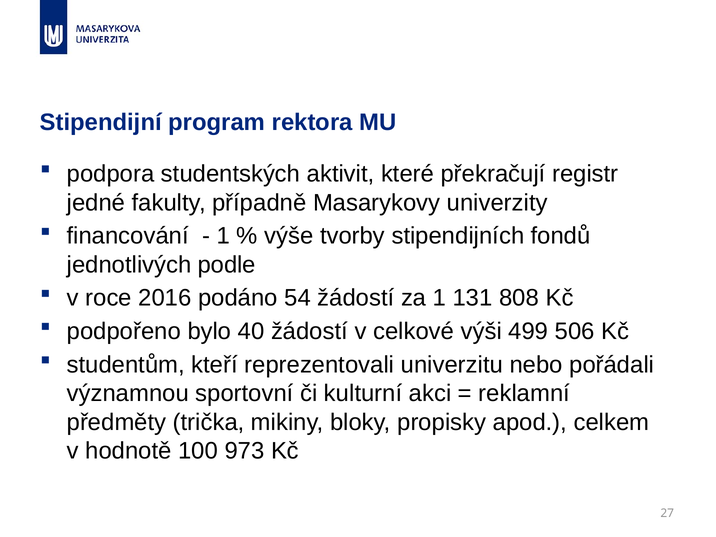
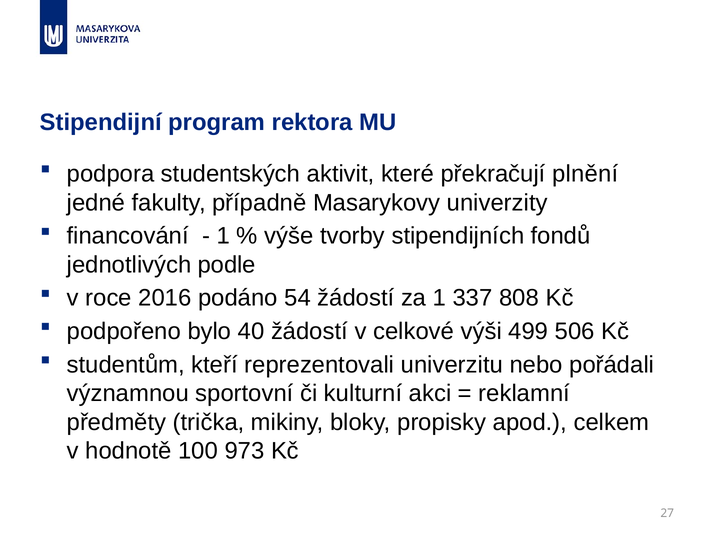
registr: registr -> plnění (585, 174)
131: 131 -> 337 (473, 298)
